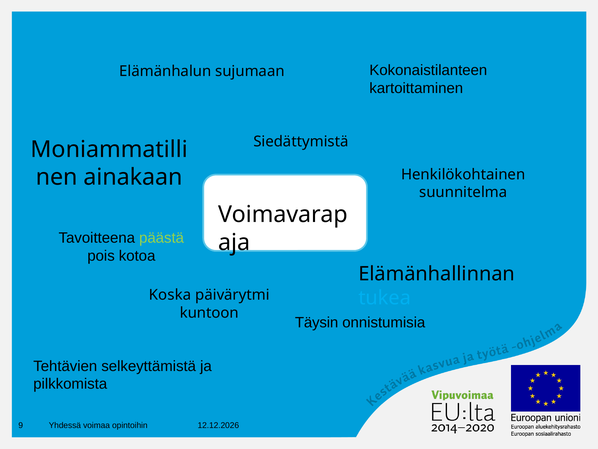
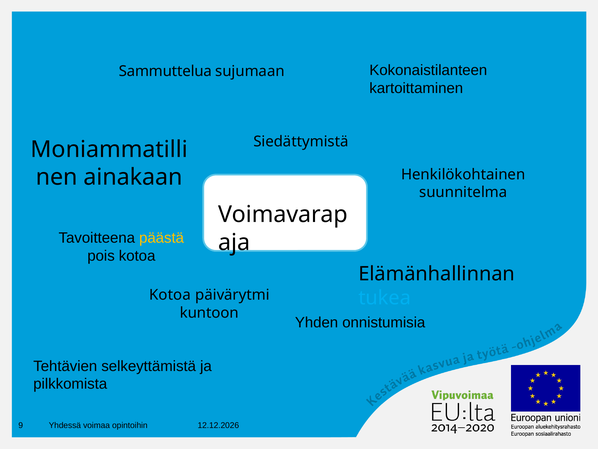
Elämänhalun: Elämänhalun -> Sammuttelua (165, 71)
päästä colour: light green -> yellow (162, 238)
Koska: Koska -> Kotoa (170, 295)
Täysin: Täysin -> Yhden (317, 322)
